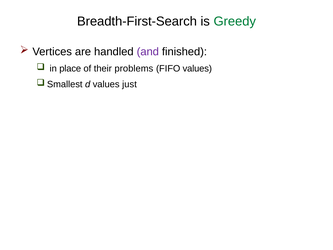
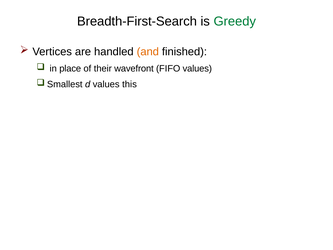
and colour: purple -> orange (148, 52)
problems: problems -> wavefront (134, 68)
just: just -> this (129, 84)
